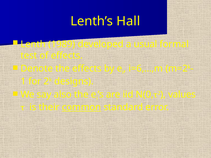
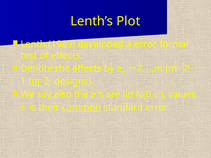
Hall: Hall -> Plot (128, 21)
a usual: usual -> error (145, 44)
i=6,…,m: i=6,…,m -> i=7,…,m (146, 69)
for underline: none -> present (35, 81)
